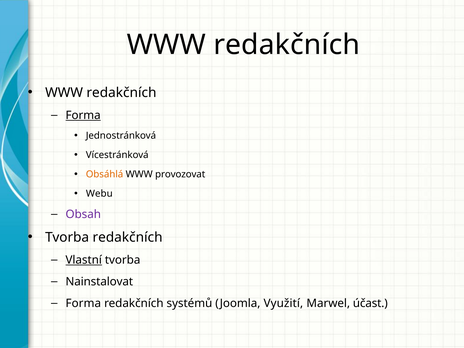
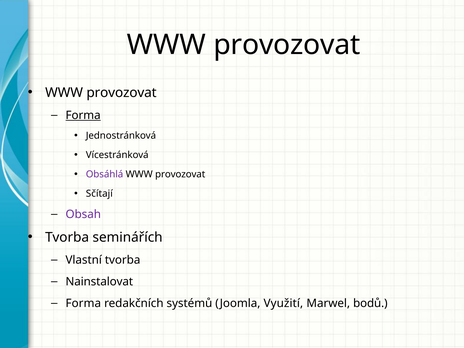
redakčních: redakčních -> provozovat (287, 45)
redakčních: redakčních -> provozovat (122, 93)
Obsáhlá colour: orange -> purple (105, 174)
Webu: Webu -> Sčítají (99, 194)
Tvorba redakčních: redakčních -> seminářích (128, 237)
Vlastní underline: present -> none (84, 260)
účast: účast -> bodů (370, 303)
